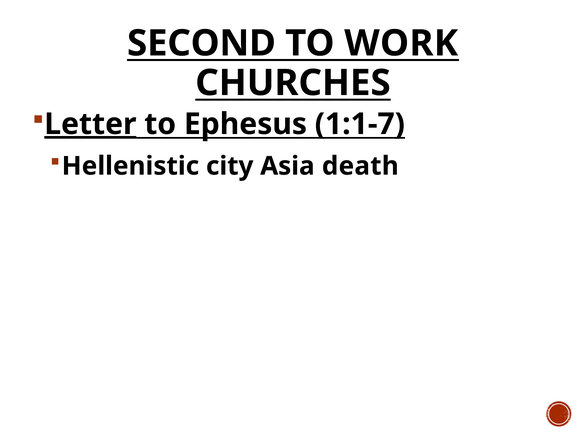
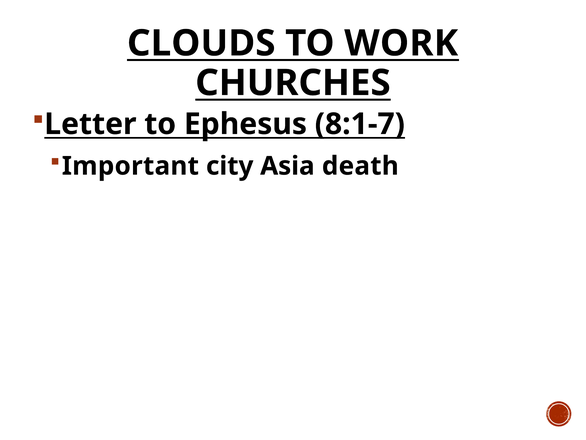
SECOND: SECOND -> CLOUDS (201, 43)
Letter underline: present -> none (90, 124)
1:1-7: 1:1-7 -> 8:1-7 (360, 124)
Hellenistic: Hellenistic -> Important (130, 166)
